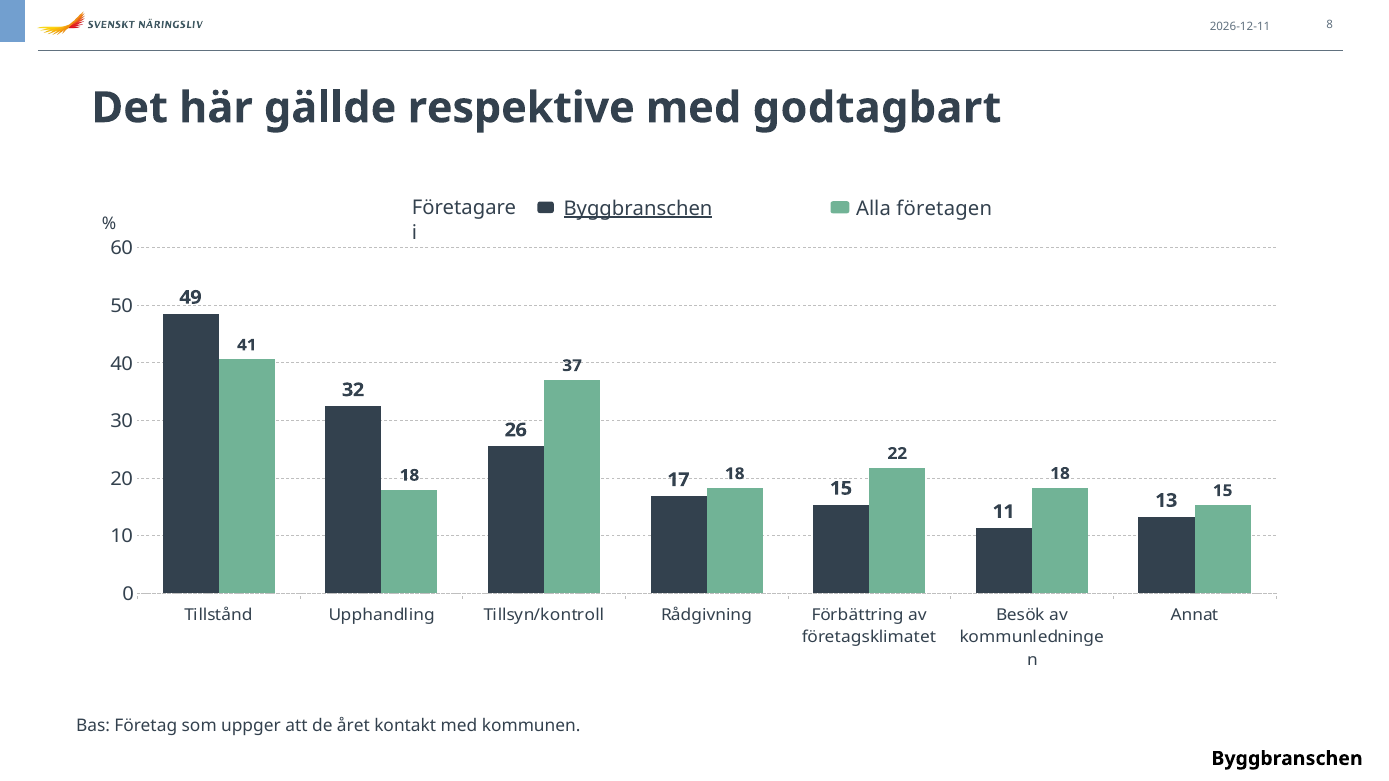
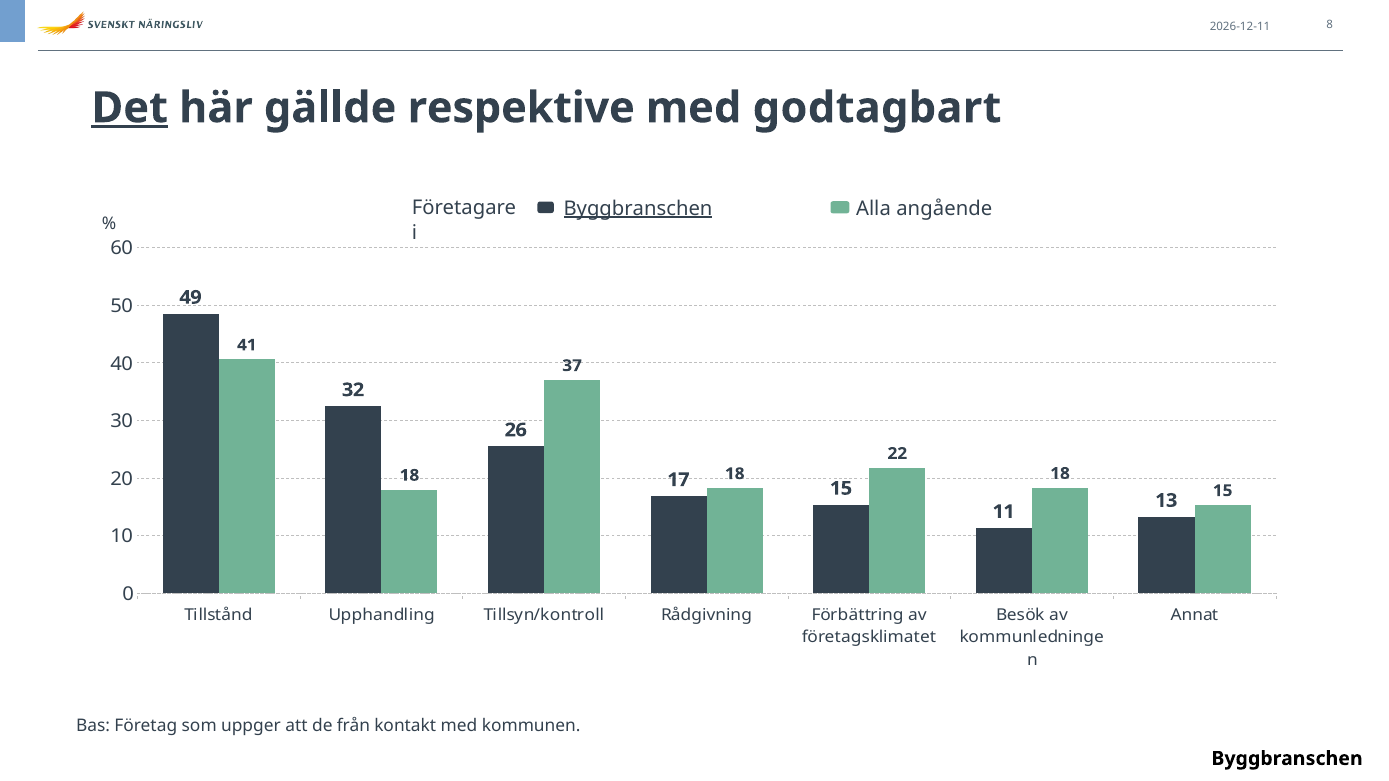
Det underline: none -> present (130, 108)
företagen: företagen -> angående (944, 208)
året: året -> från (353, 727)
